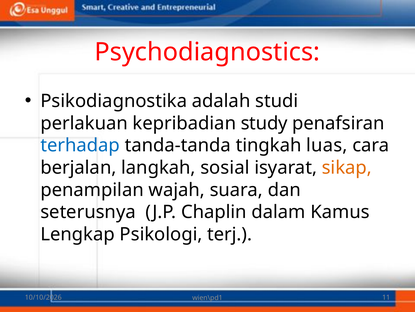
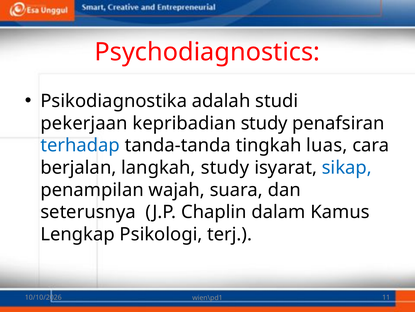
perlakuan: perlakuan -> pekerjaan (84, 123)
langkah sosial: sosial -> study (225, 167)
sikap colour: orange -> blue (347, 167)
